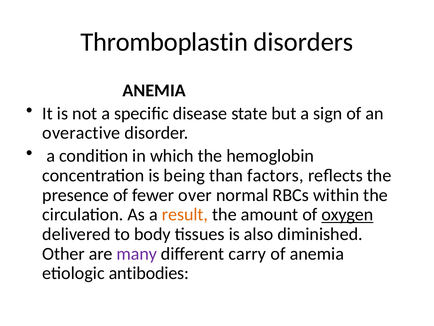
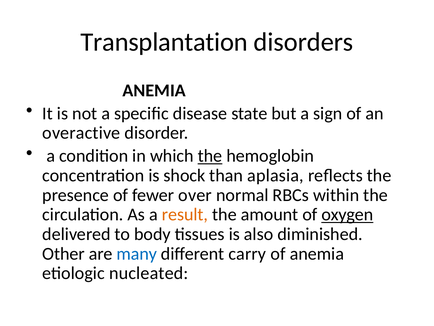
Thromboplastin: Thromboplastin -> Transplantation (164, 42)
the underline: none -> present (210, 156)
being: being -> shock (184, 175)
factors: factors -> aplasia (275, 175)
many colour: purple -> blue (137, 253)
antibodies: antibodies -> nucleated (149, 273)
